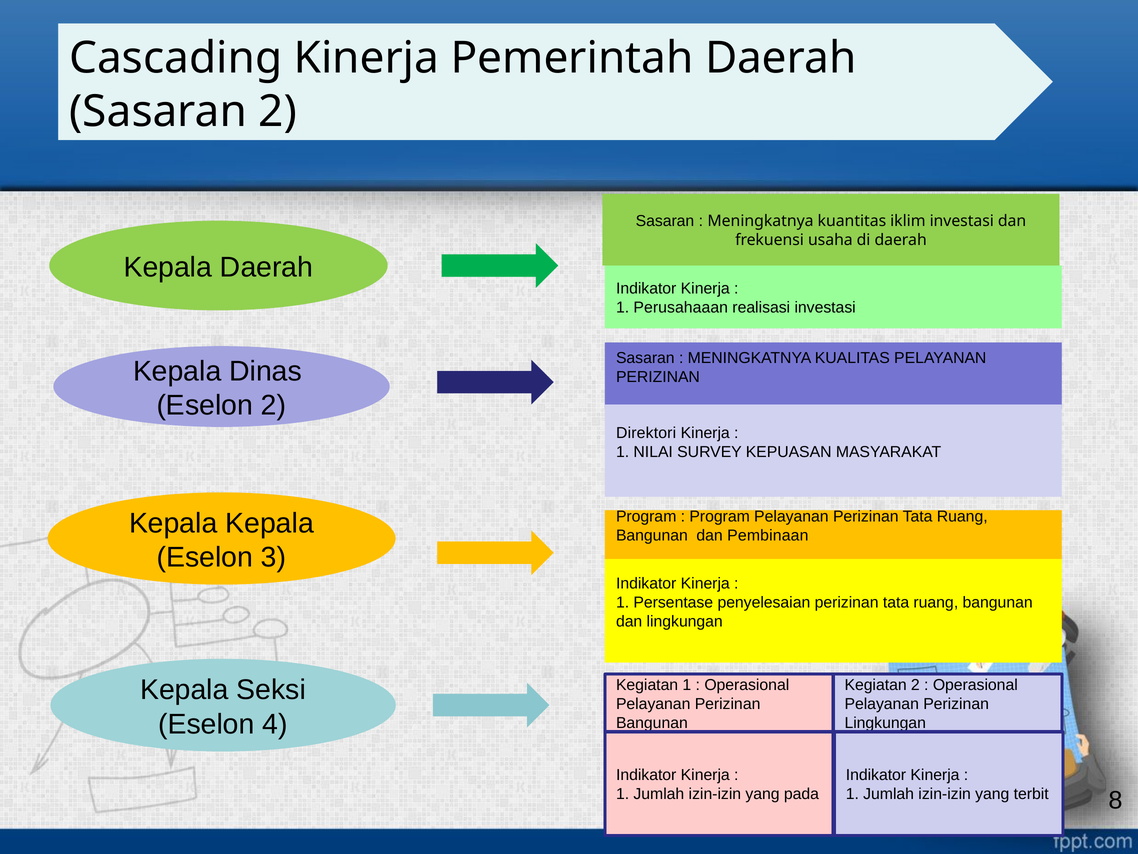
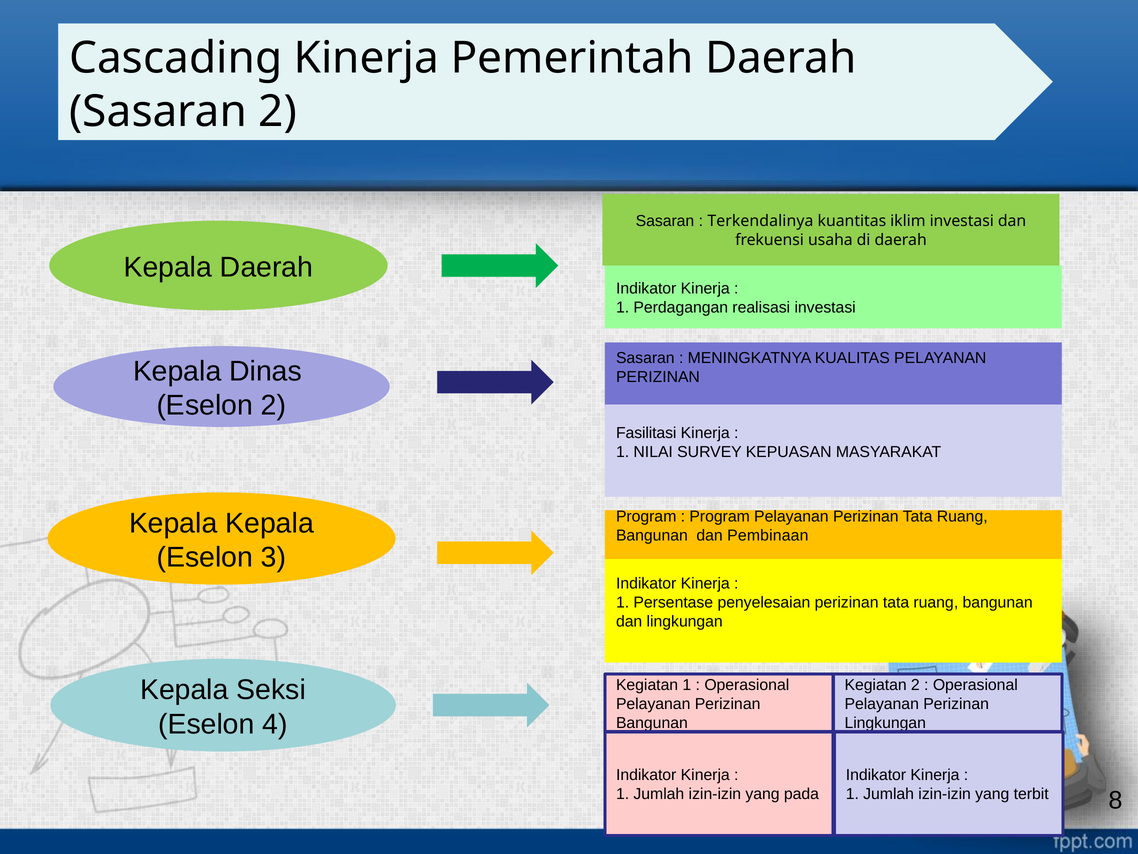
Meningkatnya: Meningkatnya -> Terkendalinya (760, 221)
Perusahaaan: Perusahaaan -> Perdagangan (681, 307)
Direktori: Direktori -> Fasilitasi (646, 433)
